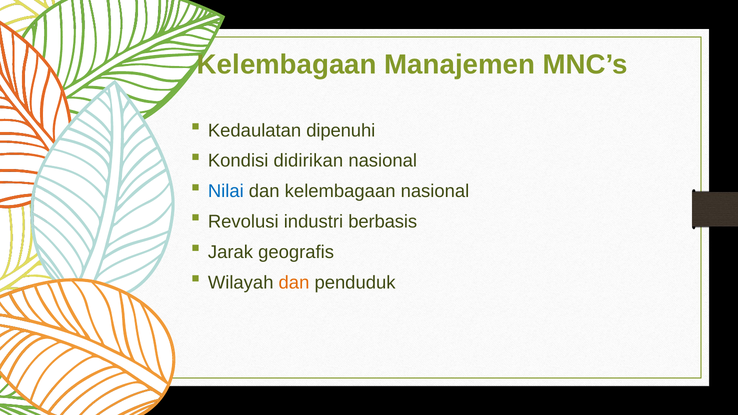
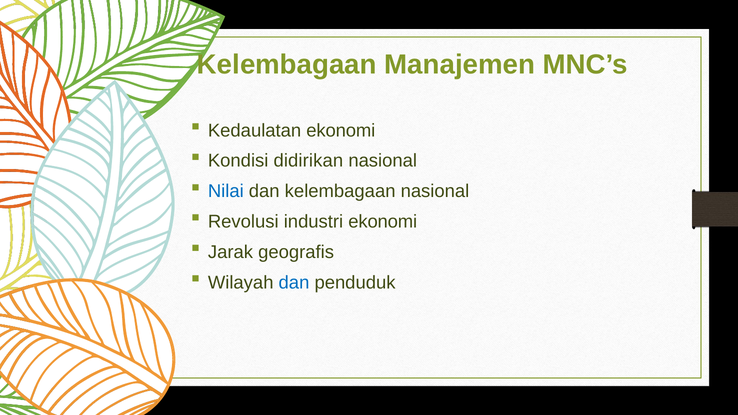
Kedaulatan dipenuhi: dipenuhi -> ekonomi (341, 130)
industri berbasis: berbasis -> ekonomi (383, 222)
dan colour: orange -> blue (294, 283)
